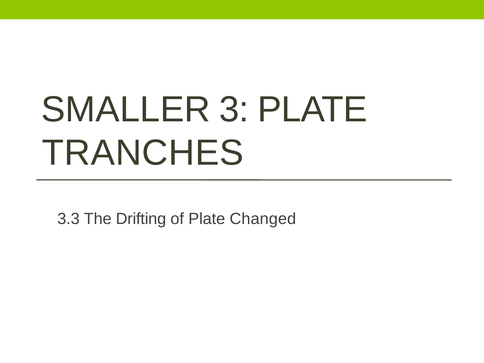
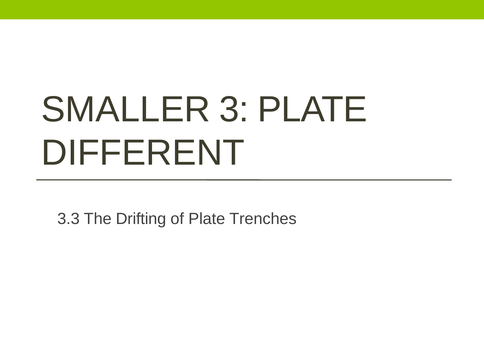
TRANCHES: TRANCHES -> DIFFERENT (143, 153)
Changed: Changed -> Trenches (263, 219)
